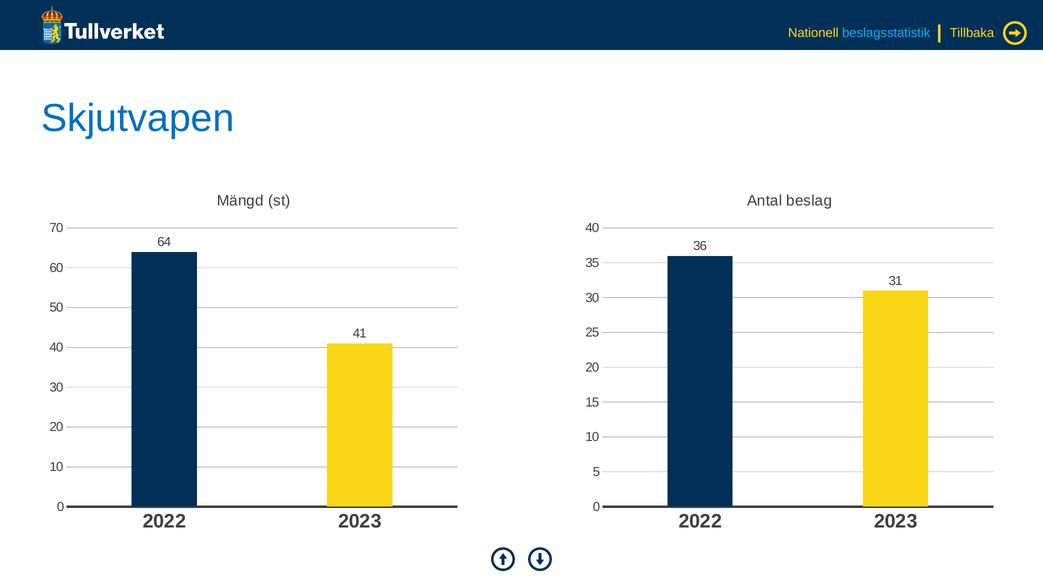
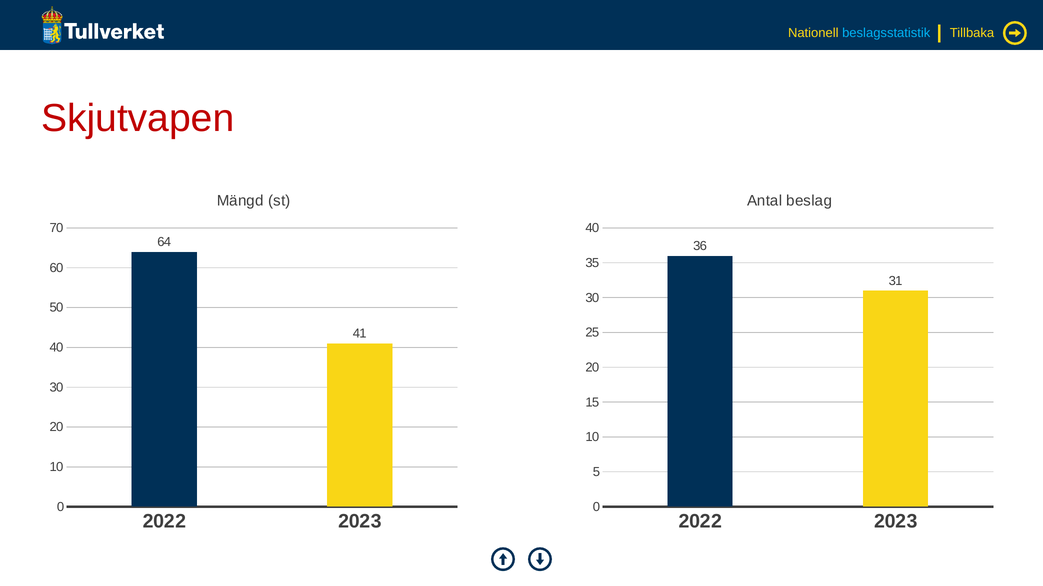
Skjutvapen colour: blue -> red (138, 119)
